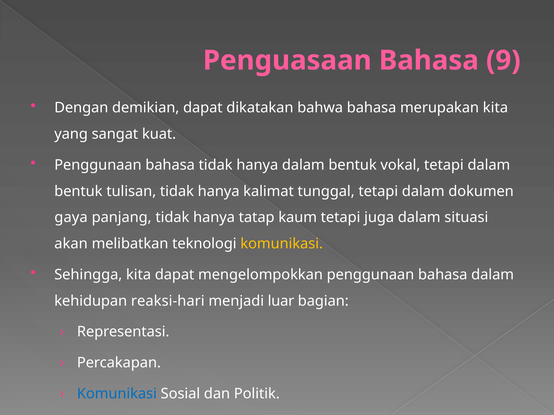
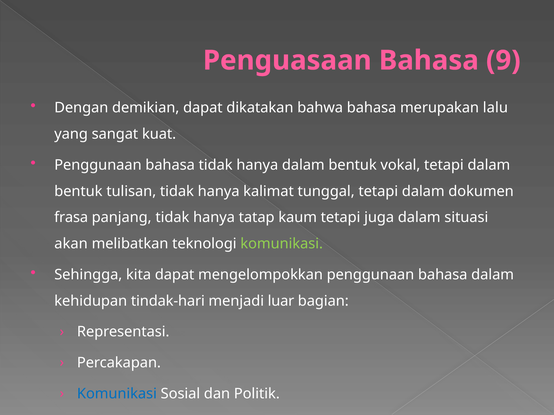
merupakan kita: kita -> lalu (495, 108)
gaya: gaya -> frasa (71, 218)
komunikasi colour: yellow -> light green (282, 244)
reaksi-hari: reaksi-hari -> tindak-hari (168, 301)
